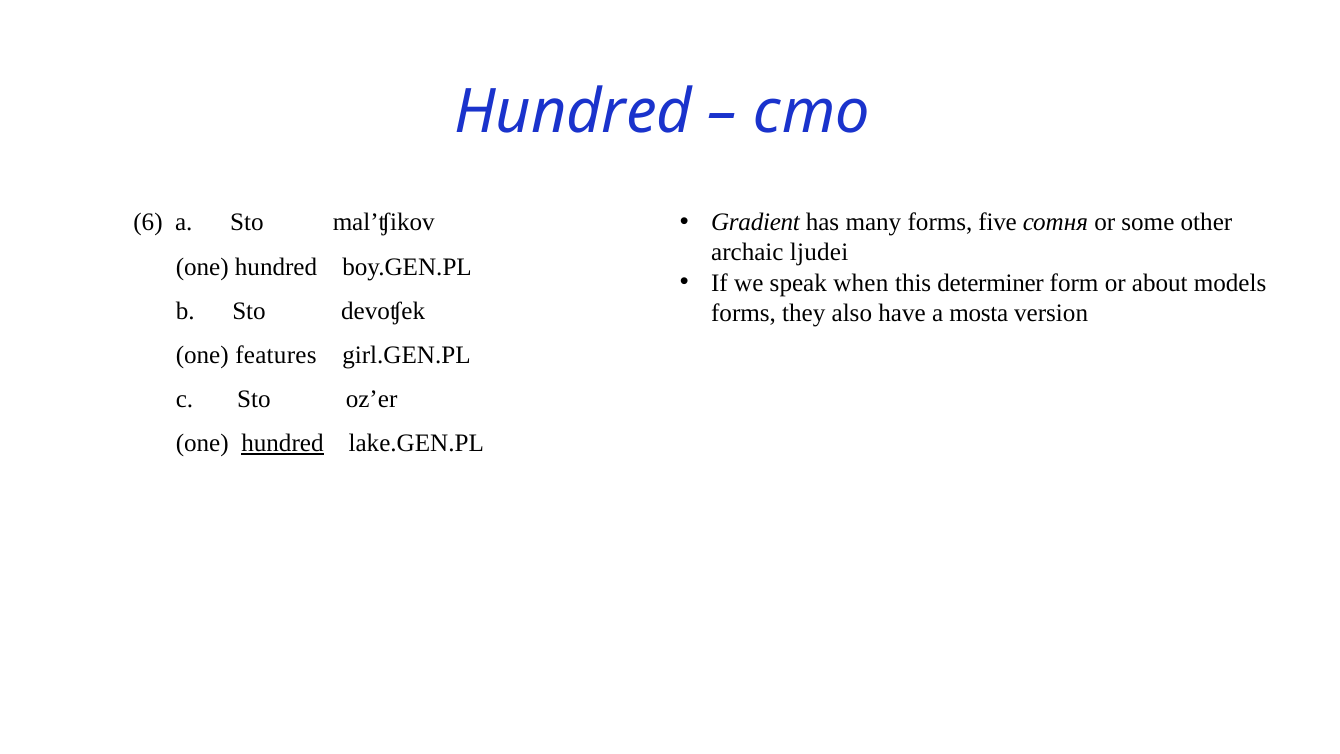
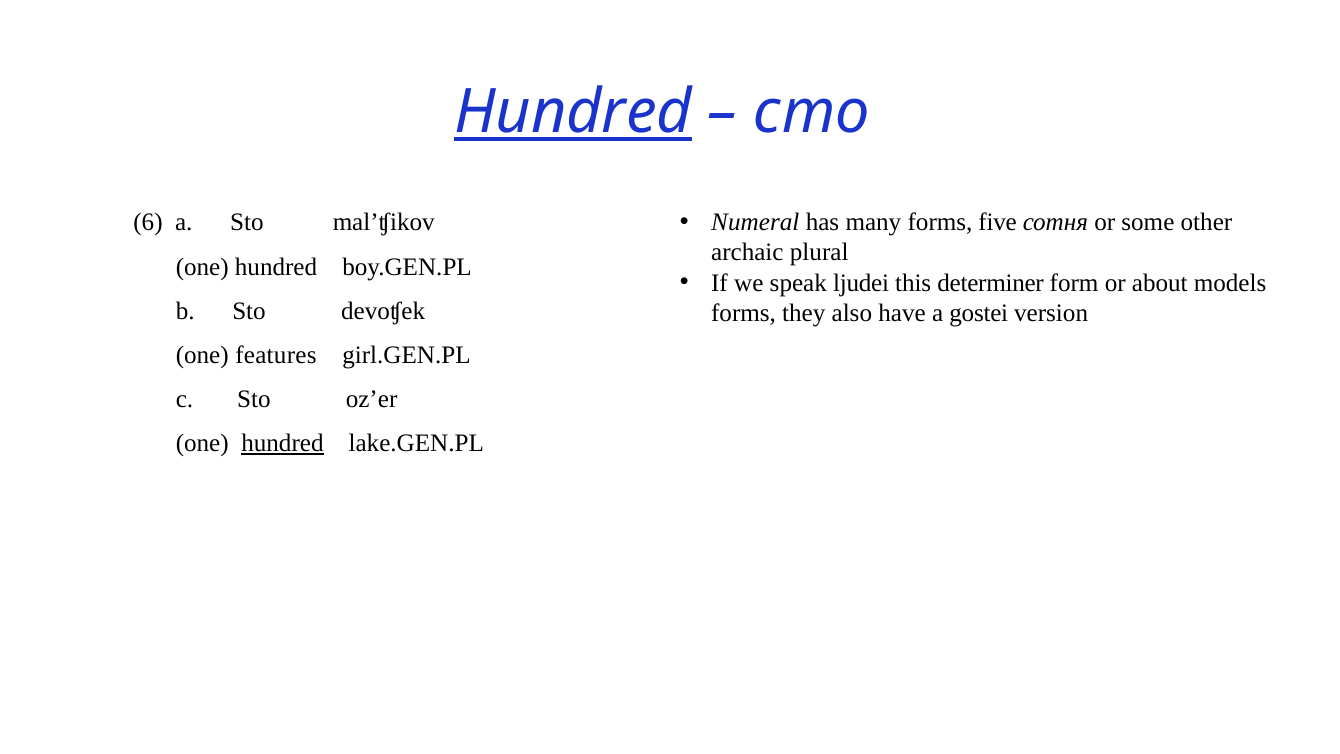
Hundred underline: none -> present (573, 113)
Gradient: Gradient -> Numeral (755, 222)
ljudei: ljudei -> plural (819, 253)
when: when -> ljudei (861, 283)
mosta: mosta -> gostei (979, 313)
